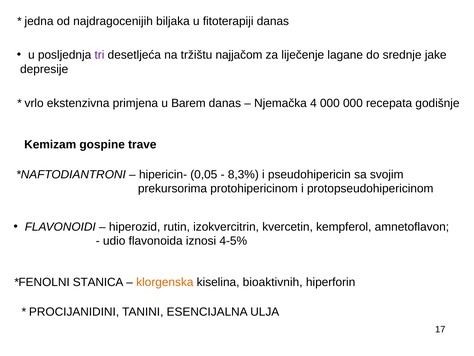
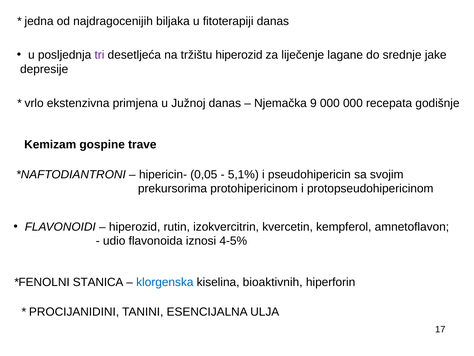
tržištu najjačom: najjačom -> hiperozid (239, 55)
Barem: Barem -> Južnoj (188, 103)
4: 4 -> 9 (313, 103)
8,3%: 8,3% -> 5,1% (243, 174)
klorgenska colour: orange -> blue (165, 282)
